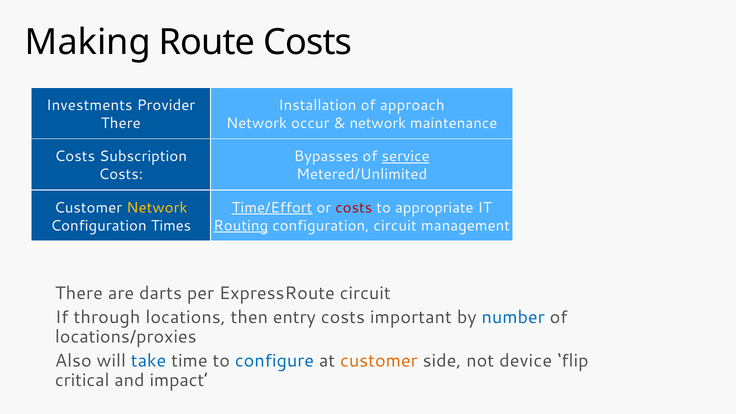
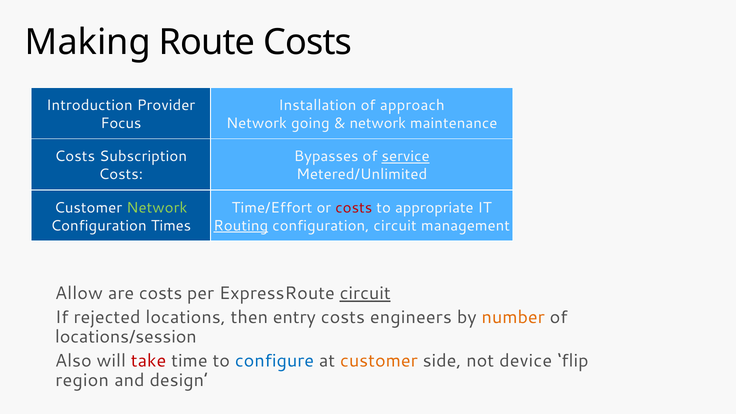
Investments: Investments -> Introduction (89, 105)
There: There -> Focus (121, 123)
occur: occur -> going (310, 123)
Network colour: yellow -> light green (157, 208)
Time/Effort underline: present -> none (272, 208)
There: There -> Allow (79, 293)
are darts: darts -> costs (161, 293)
circuit underline: none -> present (365, 293)
through: through -> rejected (107, 317)
important: important -> engineers (411, 317)
number colour: blue -> orange (513, 317)
locations/proxies: locations/proxies -> locations/session (126, 337)
take colour: blue -> red (149, 361)
critical: critical -> region (82, 380)
impact: impact -> design (179, 380)
